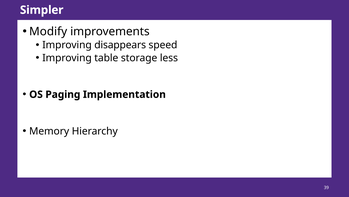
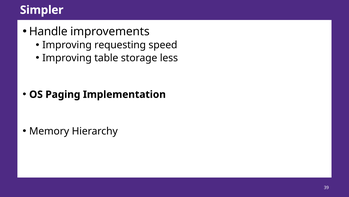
Modify: Modify -> Handle (48, 31)
disappears: disappears -> requesting (120, 45)
